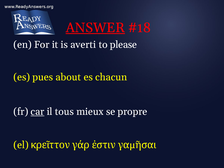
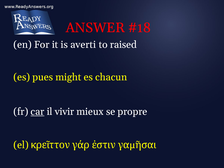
ANSWER underline: present -> none (95, 28)
please: please -> raised (123, 45)
about: about -> might (68, 77)
tous: tous -> vivir (64, 112)
